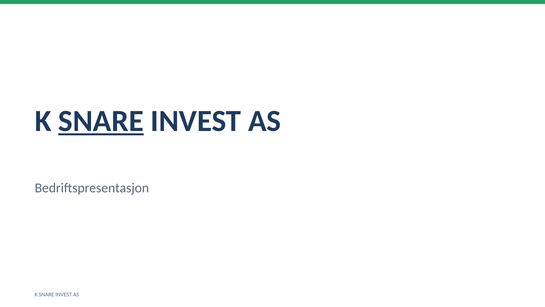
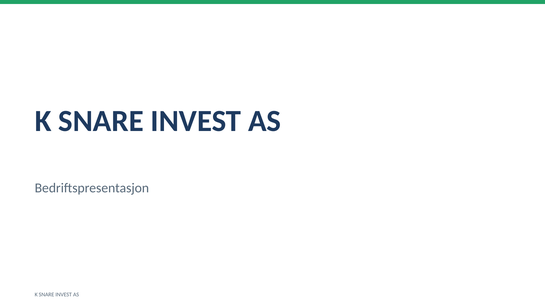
SNARE underline: present -> none (101, 121)
